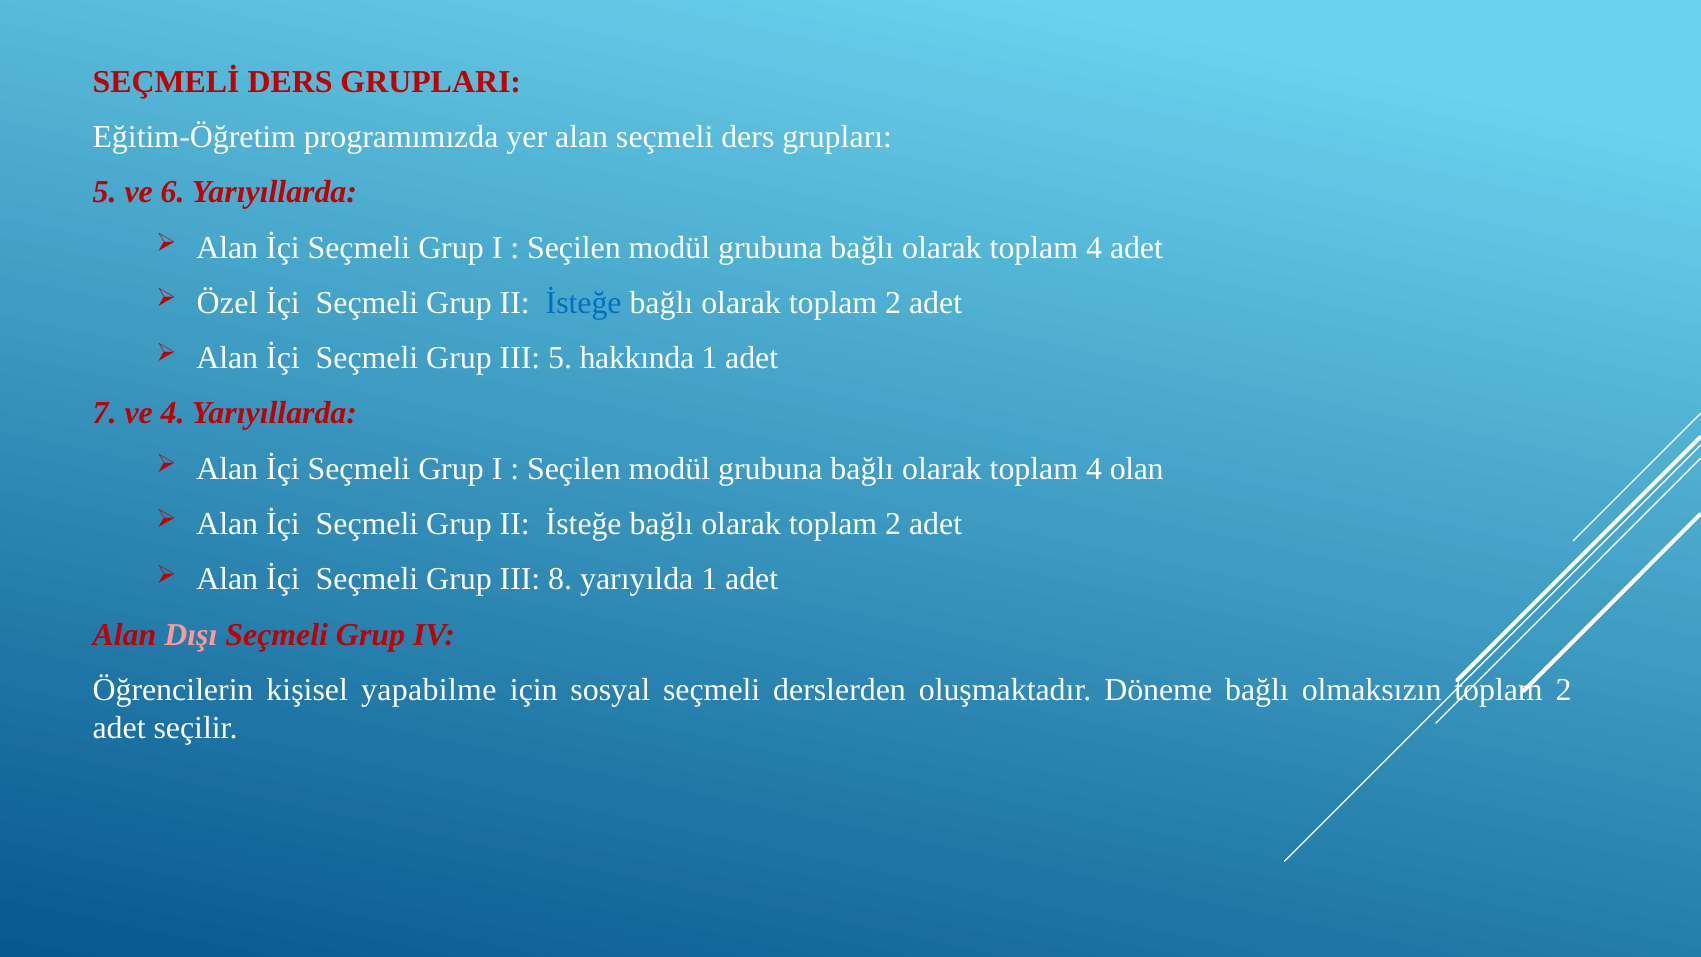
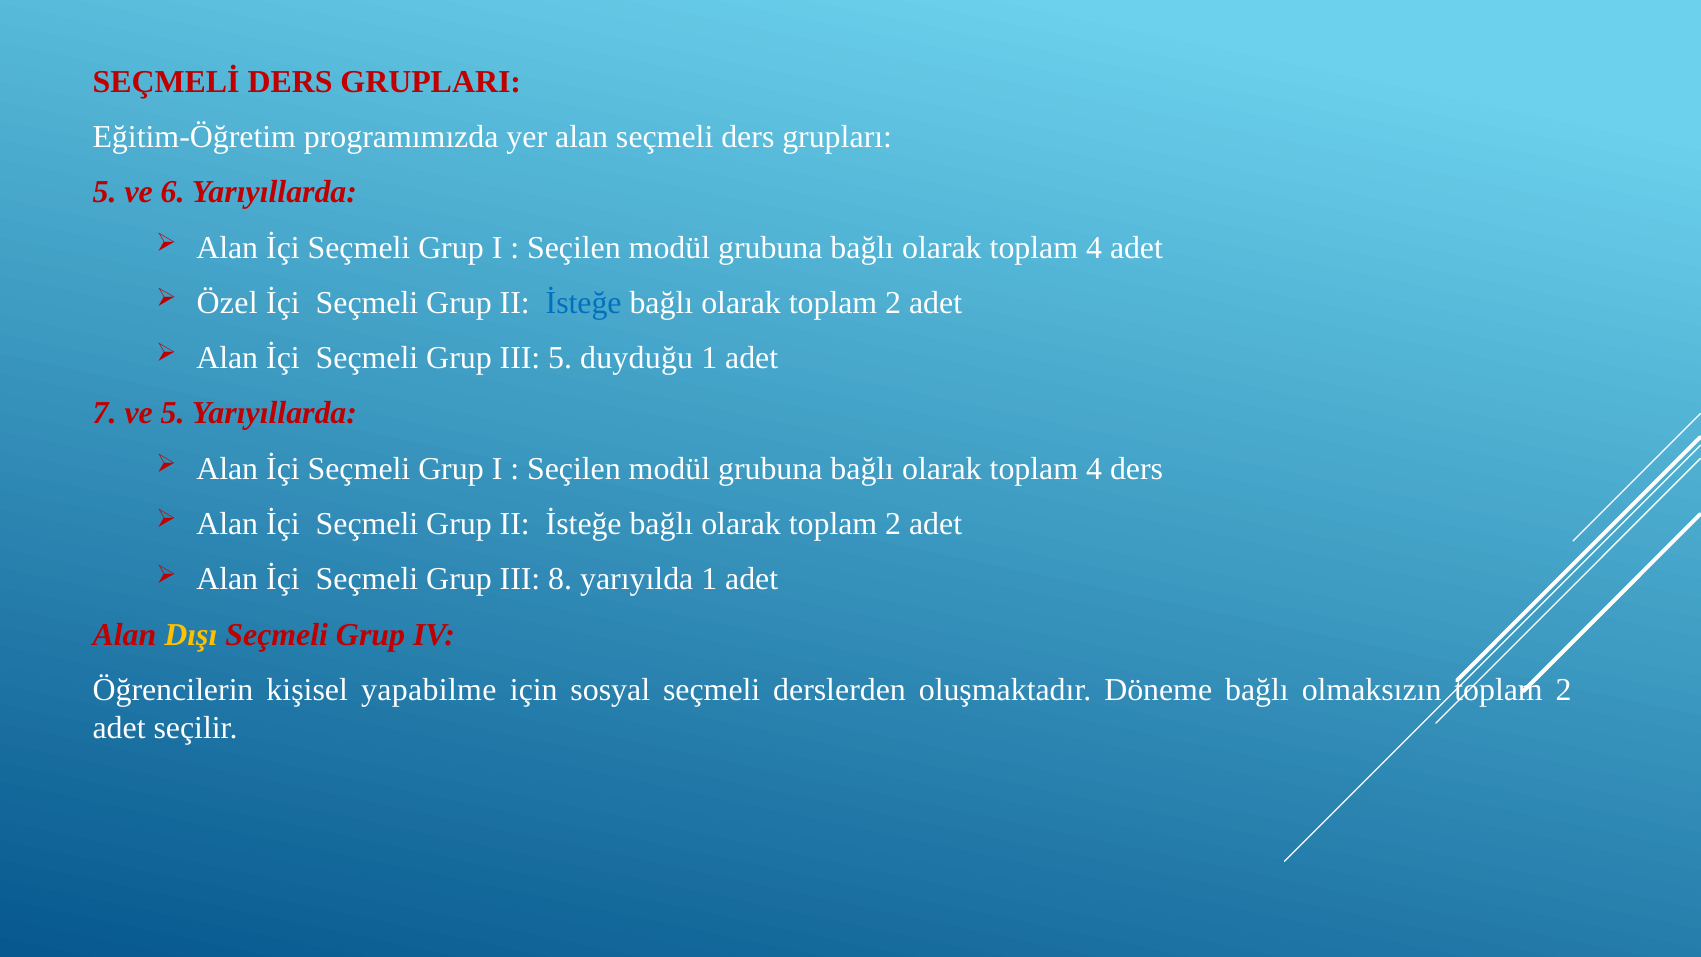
hakkında: hakkında -> duyduğu (637, 358)
ve 4: 4 -> 5 (173, 413)
4 olan: olan -> ders (1137, 469)
Dışı colour: pink -> yellow (191, 635)
